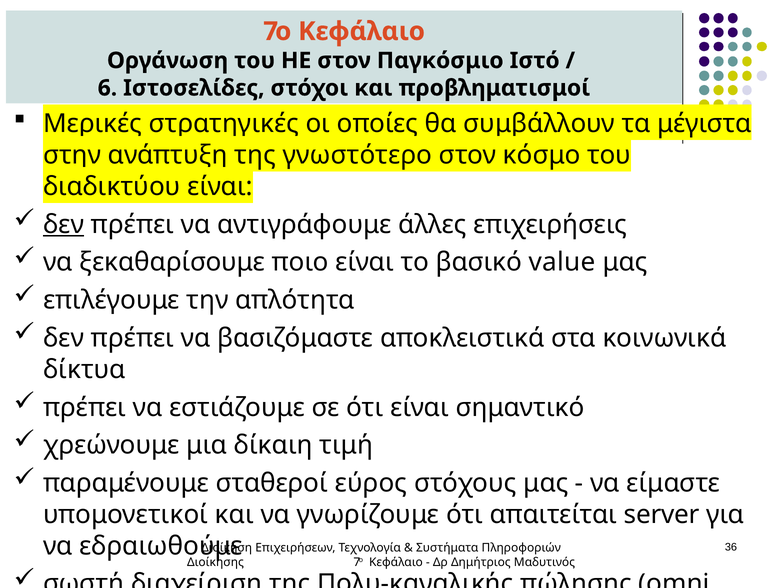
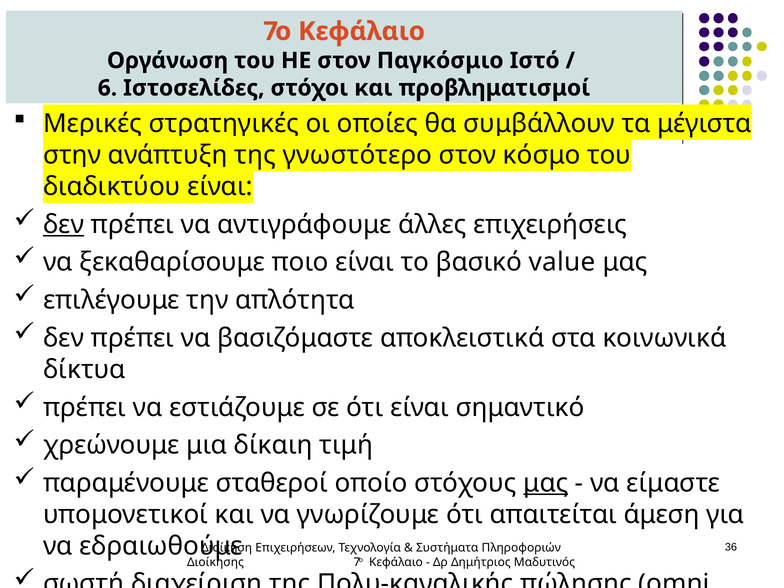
εύρος: εύρος -> οποίο (371, 483)
μας underline: none -> present (546, 483)
server: server -> άμεση (662, 515)
